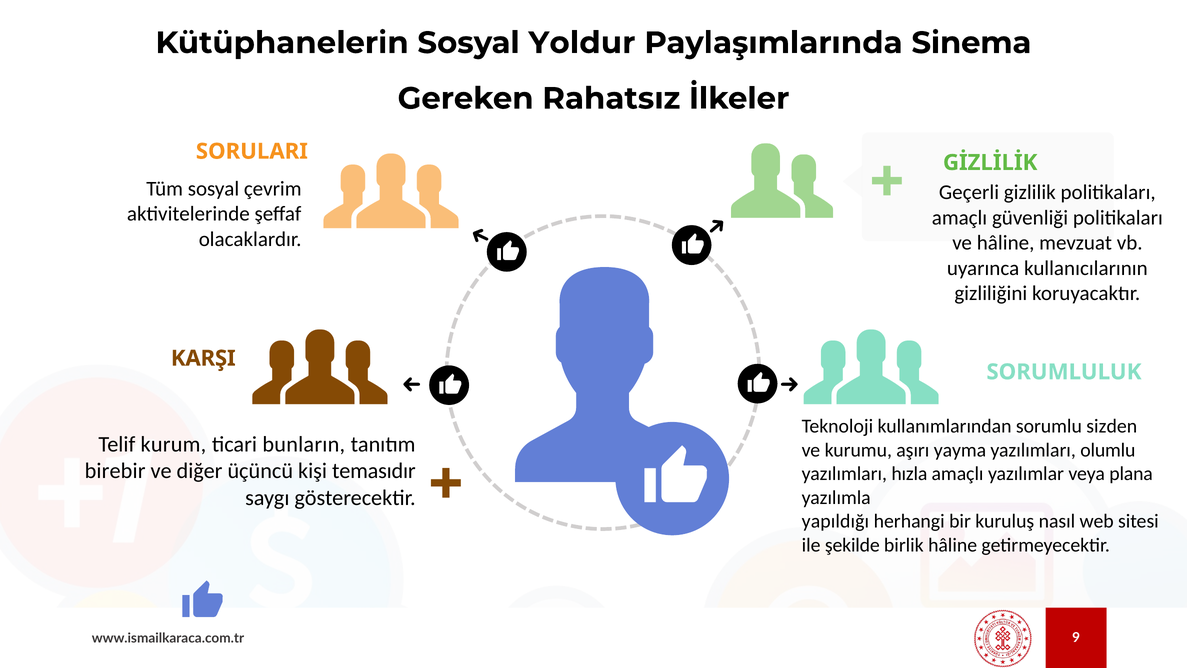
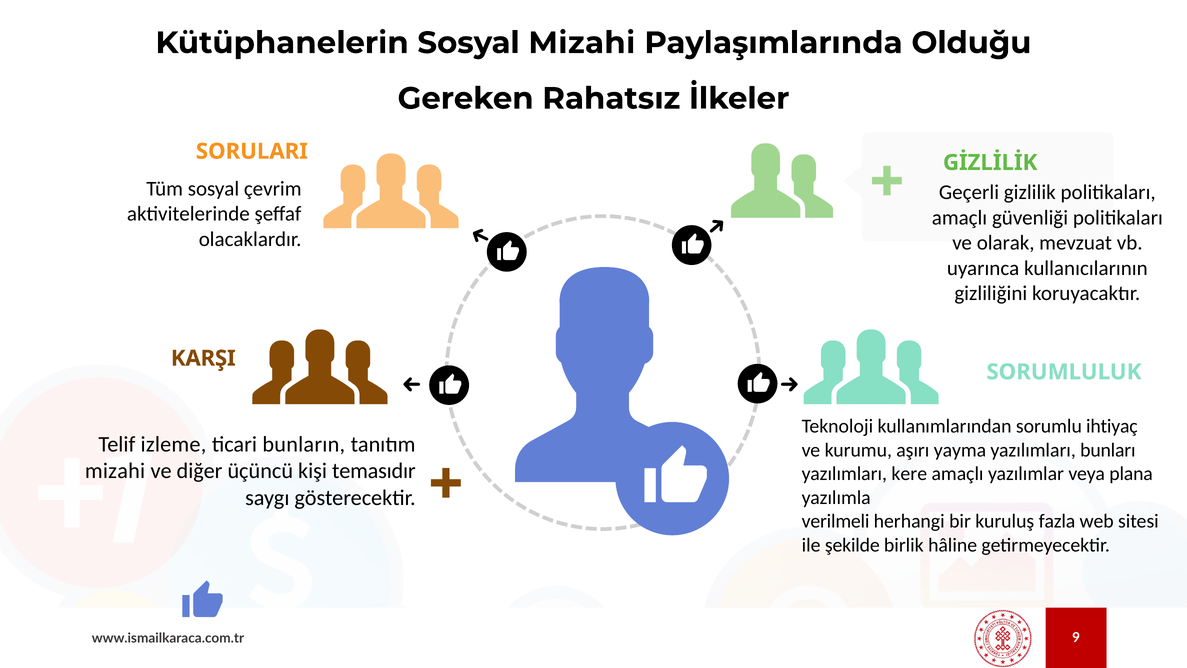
Sosyal Yoldur: Yoldur -> Mizahi (582, 43)
Sinema: Sinema -> Olduğu (971, 43)
ve hâline: hâline -> olarak (1006, 243)
sizden: sizden -> ihtiyaç (1112, 426)
kurum: kurum -> izleme (173, 444)
olumlu: olumlu -> bunları (1108, 450)
birebir: birebir -> mizahi (115, 471)
hızla: hızla -> kere (909, 474)
yapıldığı: yapıldığı -> verilmeli (836, 521)
nasıl: nasıl -> fazla (1057, 521)
